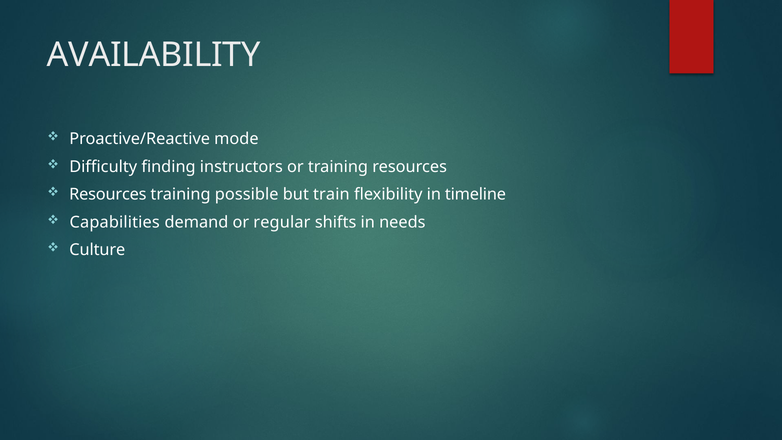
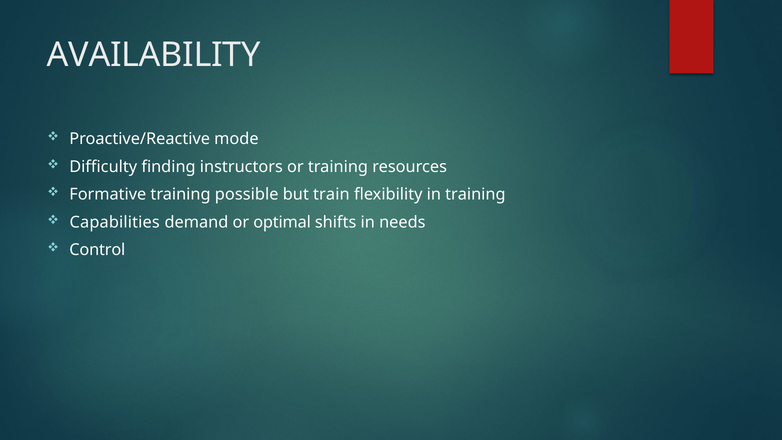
Resources: Resources -> Formative (108, 194)
in timeline: timeline -> training (475, 194)
regular: regular -> optimal (282, 222)
Culture: Culture -> Control (97, 250)
